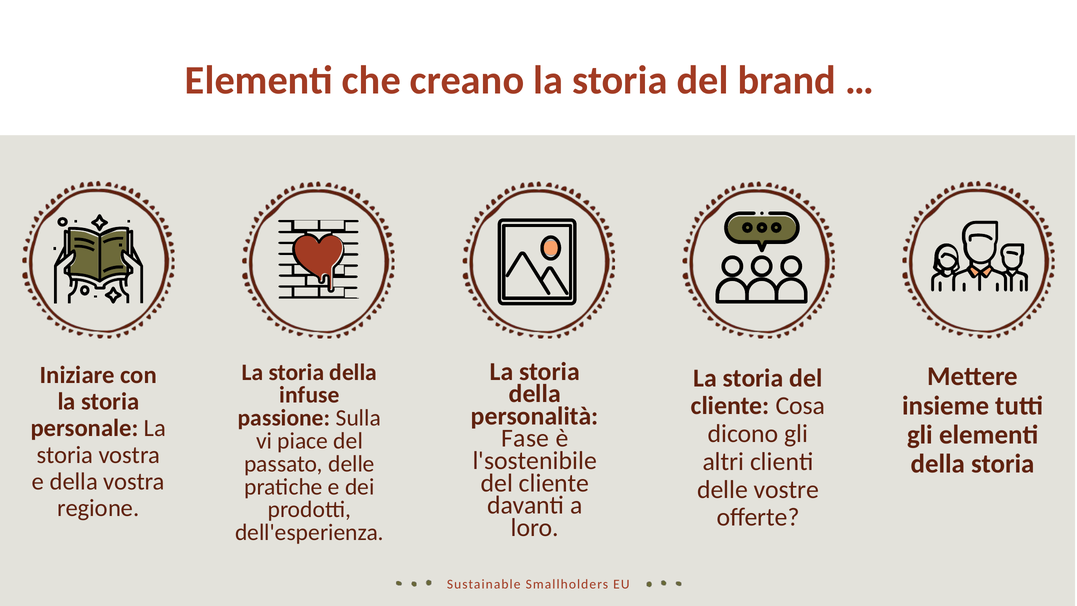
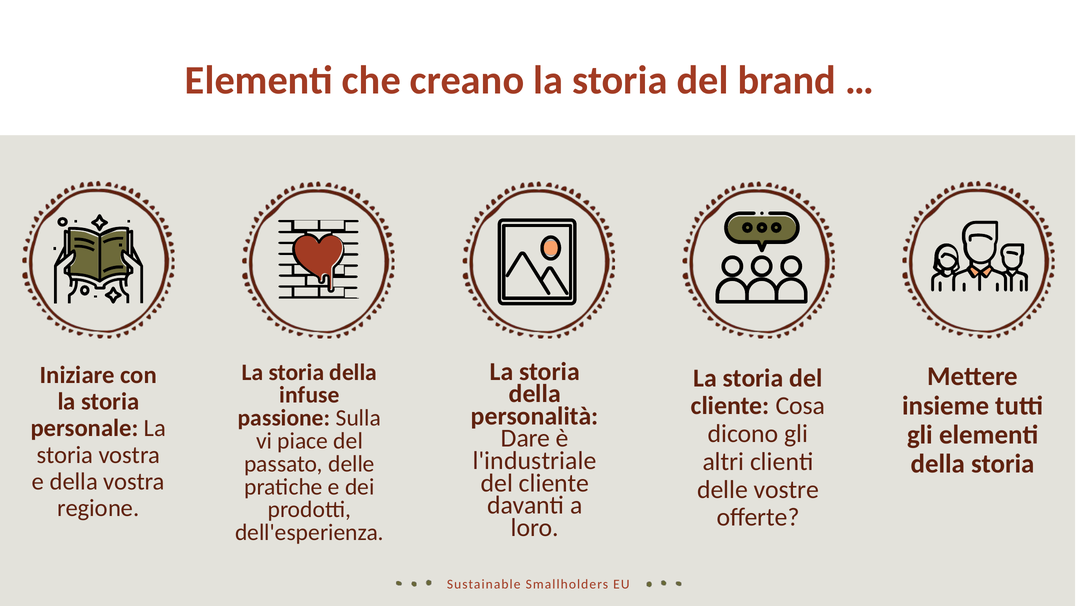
Fase: Fase -> Dare (526, 438)
l'sostenibile: l'sostenibile -> l'industriale (535, 461)
